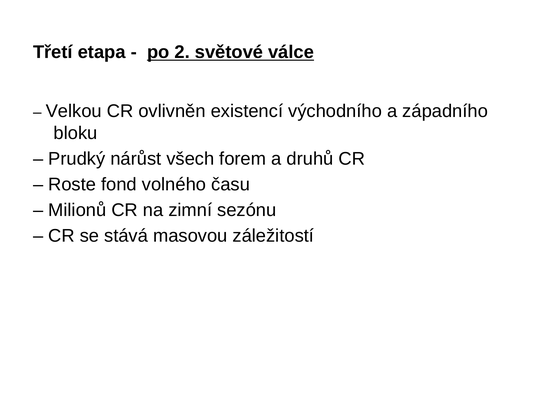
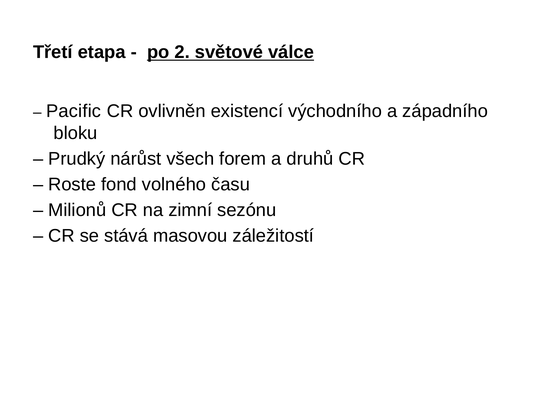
Velkou: Velkou -> Pacific (74, 111)
